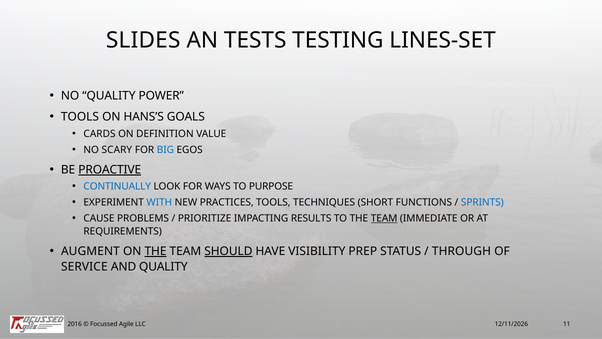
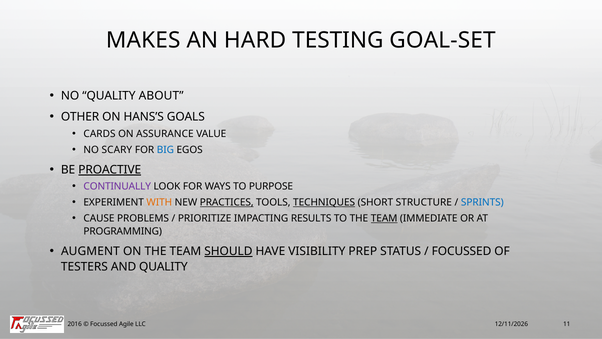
SLIDES: SLIDES -> MAKES (143, 40)
TESTS: TESTS -> HARD (255, 40)
LINES-SET: LINES-SET -> GOAL-SET (442, 40)
POWER: POWER -> ABOUT (161, 96)
TOOLS: TOOLS -> OTHER (80, 117)
DEFINITION: DEFINITION -> ASSURANCE (165, 134)
CONTINUALLY colour: blue -> purple (117, 186)
WITH colour: blue -> orange (159, 202)
PRACTICES underline: none -> present (227, 202)
TECHNIQUES underline: none -> present (324, 202)
FUNCTIONS: FUNCTIONS -> STRUCTURE (424, 202)
REQUIREMENTS: REQUIREMENTS -> PROGRAMMING (123, 231)
THE underline: present -> none (156, 251)
THROUGH: THROUGH -> FOCUSSED (462, 251)
SERVICE: SERVICE -> TESTERS (84, 266)
